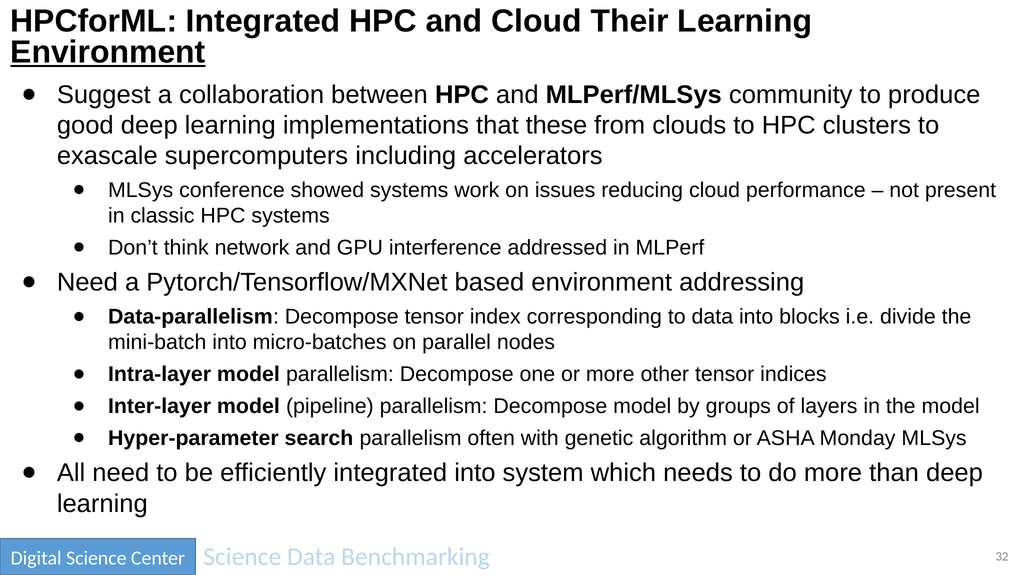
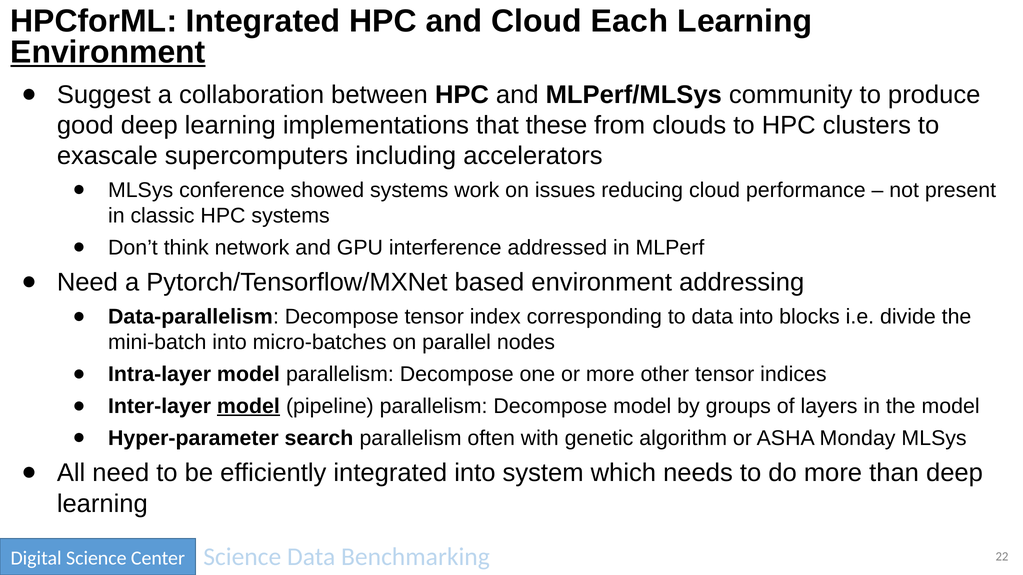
Their: Their -> Each (629, 21)
model underline: none -> present (248, 406)
32: 32 -> 22 (1002, 557)
